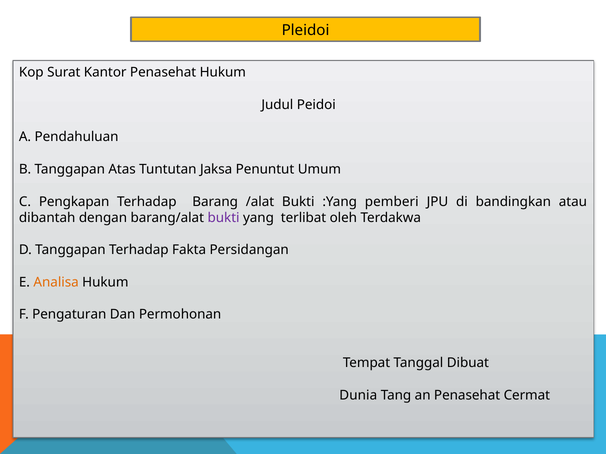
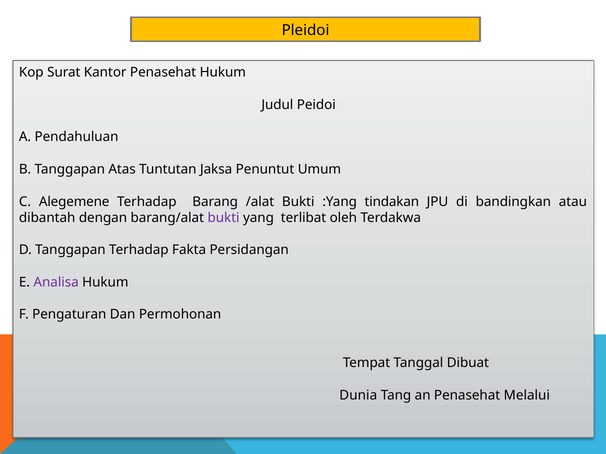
Pengkapan: Pengkapan -> Alegemene (74, 202)
pemberi: pemberi -> tindakan (392, 202)
Analisa colour: orange -> purple (56, 283)
Cermat: Cermat -> Melalui (527, 396)
